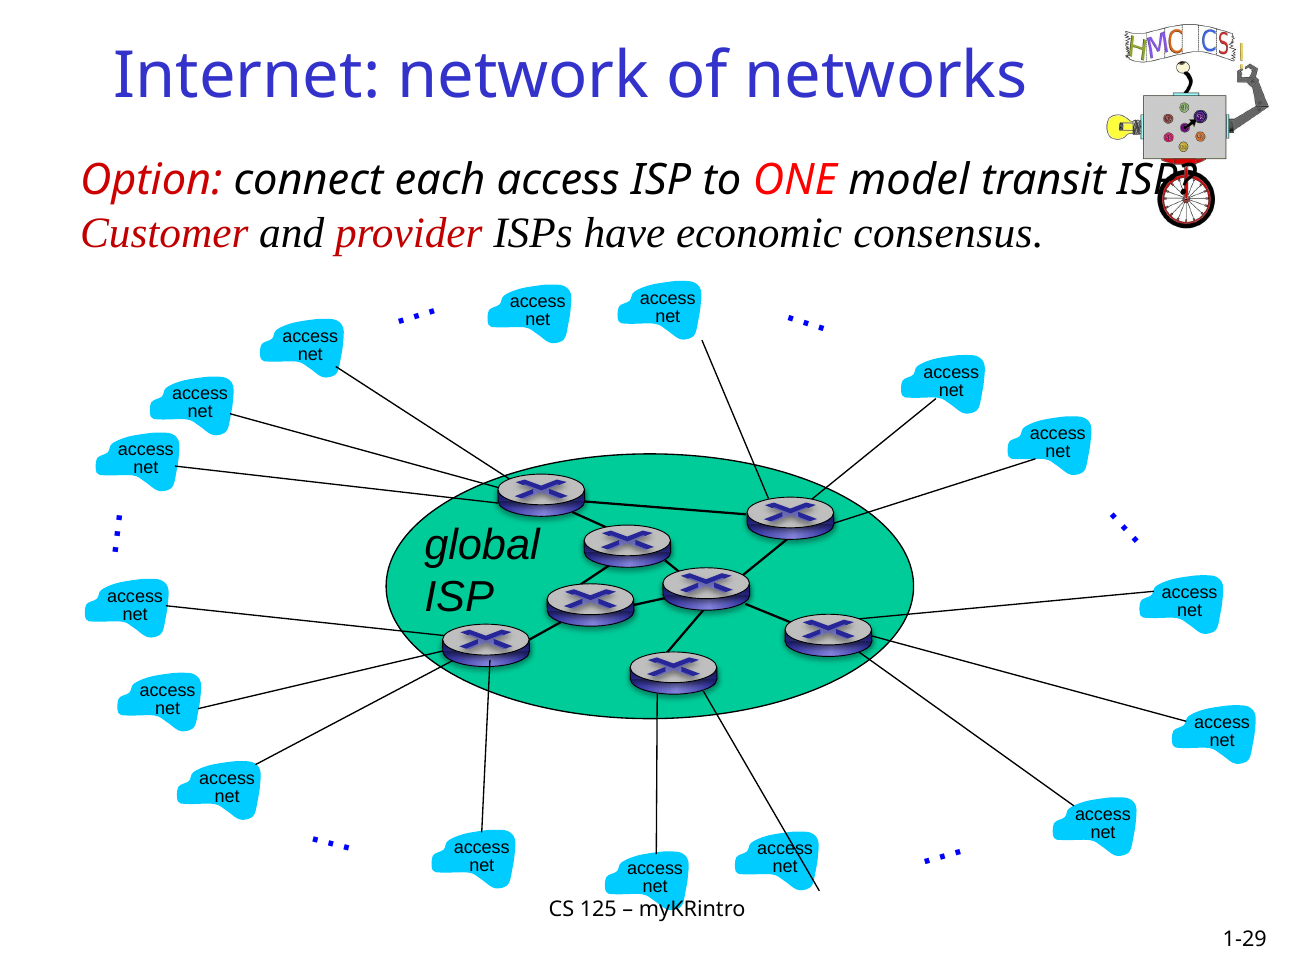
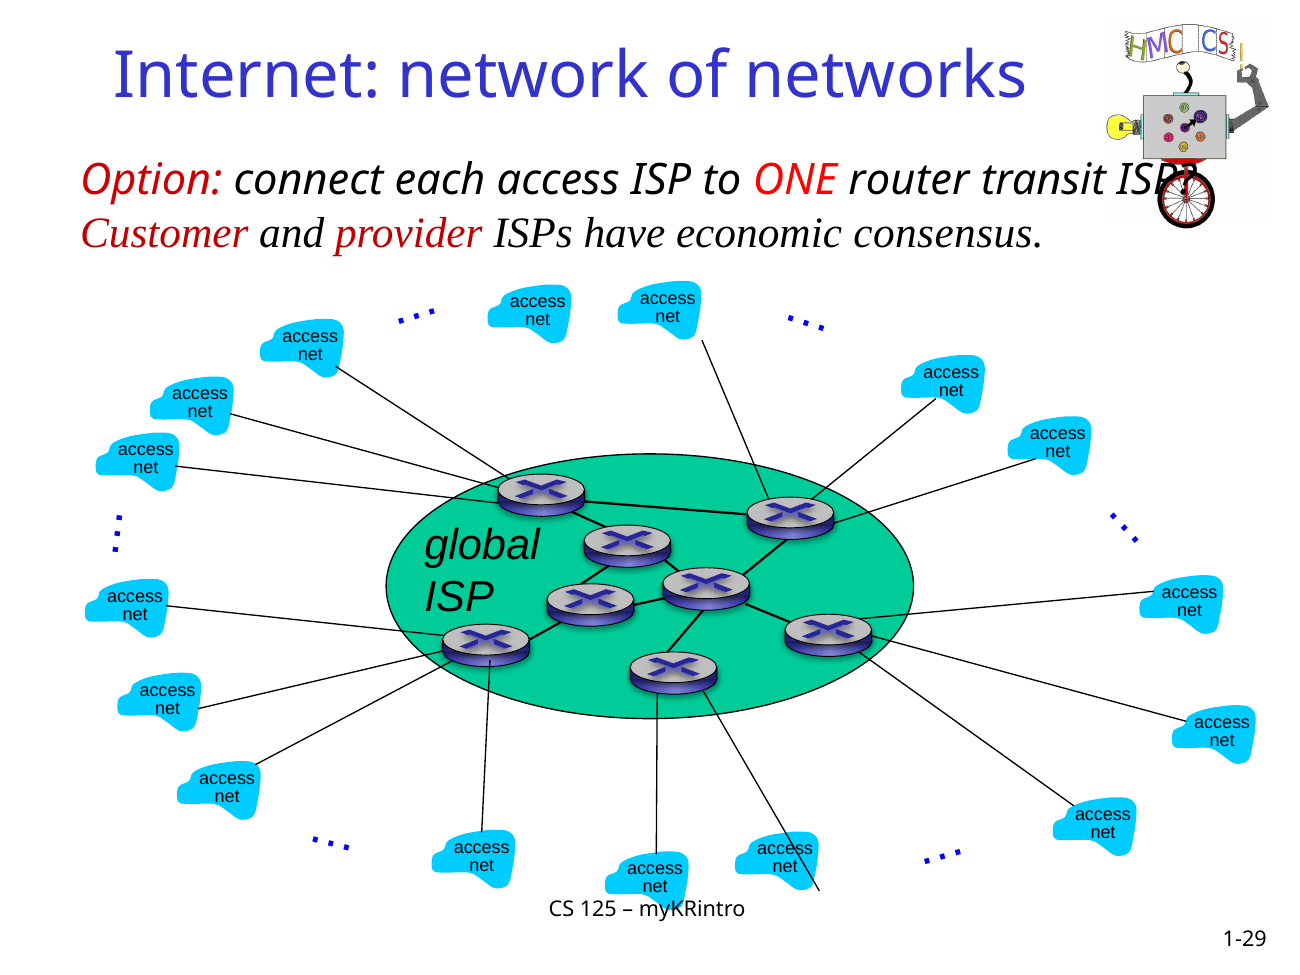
model: model -> router (909, 180)
